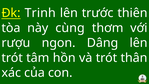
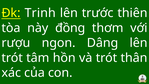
cùng: cùng -> đồng (70, 28)
